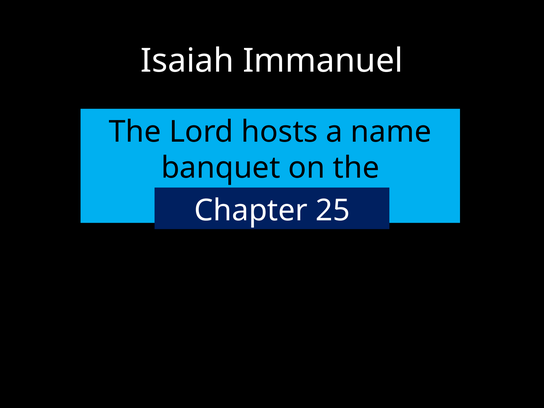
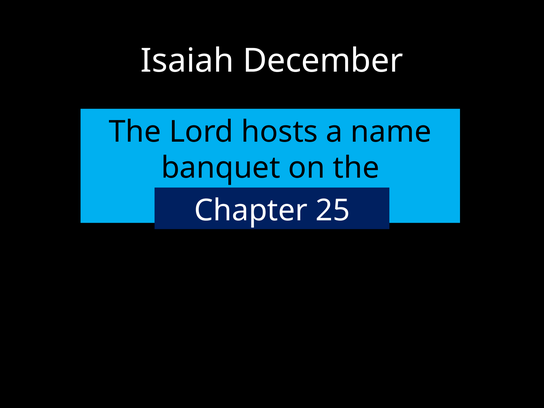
Immanuel: Immanuel -> December (323, 61)
